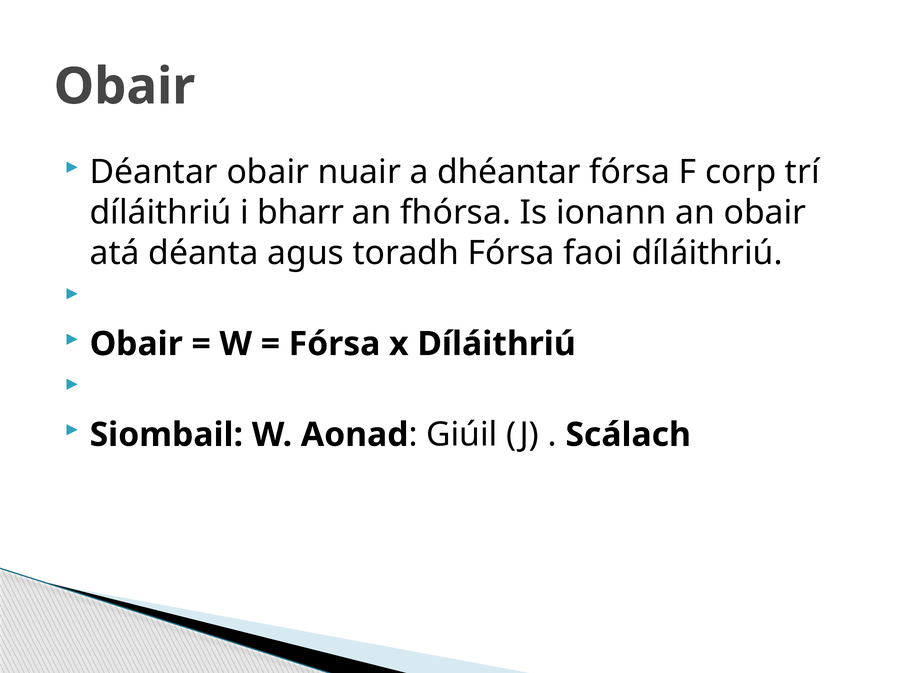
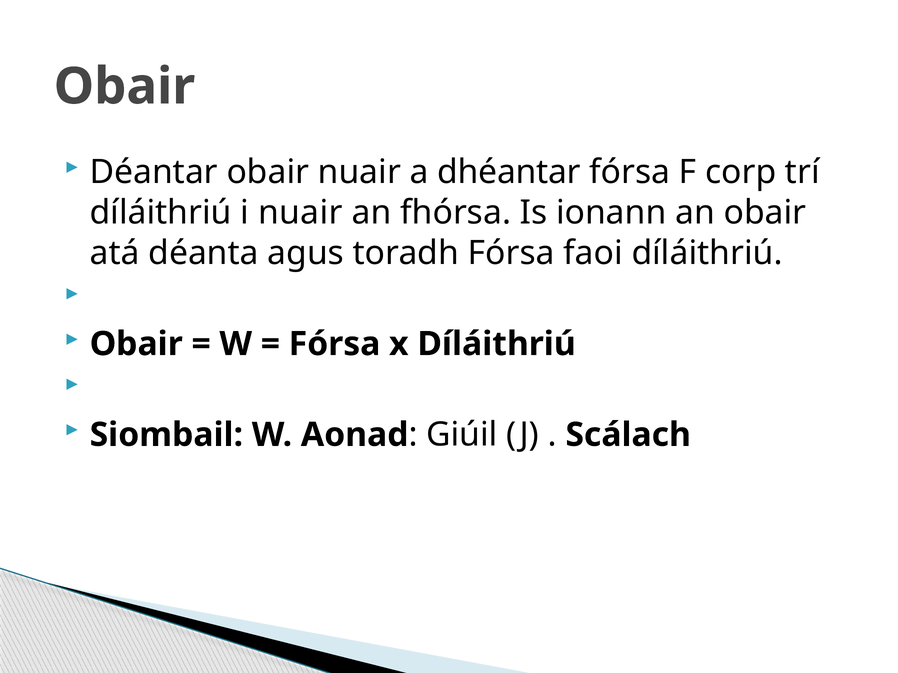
i bharr: bharr -> nuair (300, 213)
